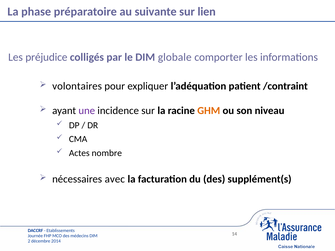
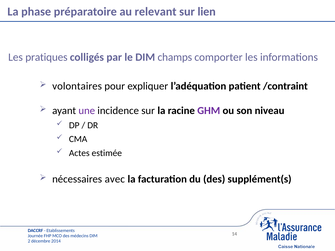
suivante: suivante -> relevant (156, 12)
préjudice: préjudice -> pratiques (46, 57)
globale: globale -> champs (175, 57)
GHM colour: orange -> purple (209, 111)
nombre: nombre -> estimée (107, 153)
